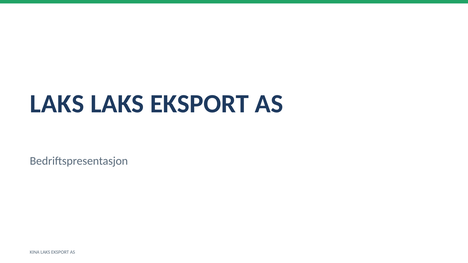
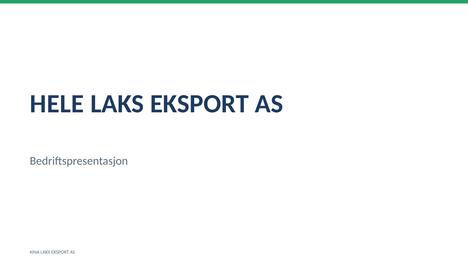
LAKS: LAKS -> HELE (57, 104)
